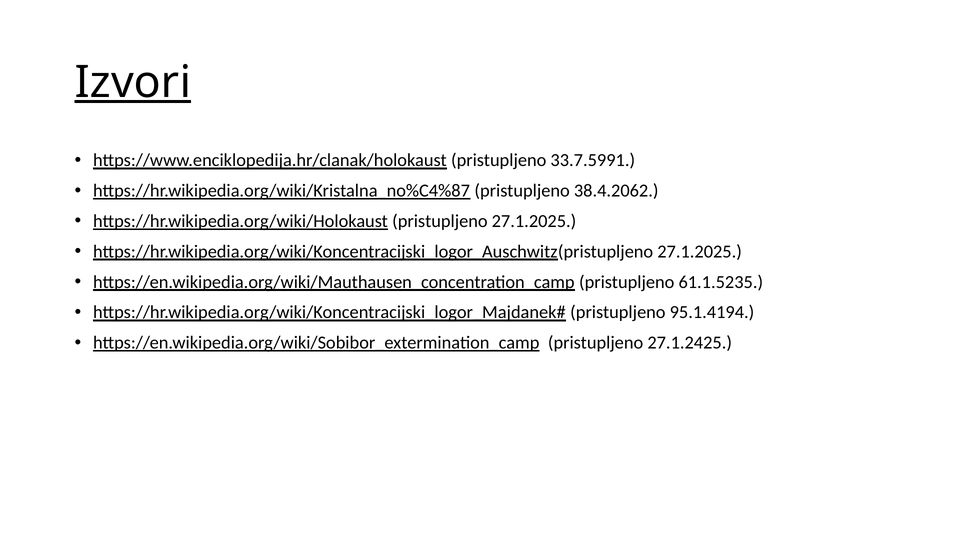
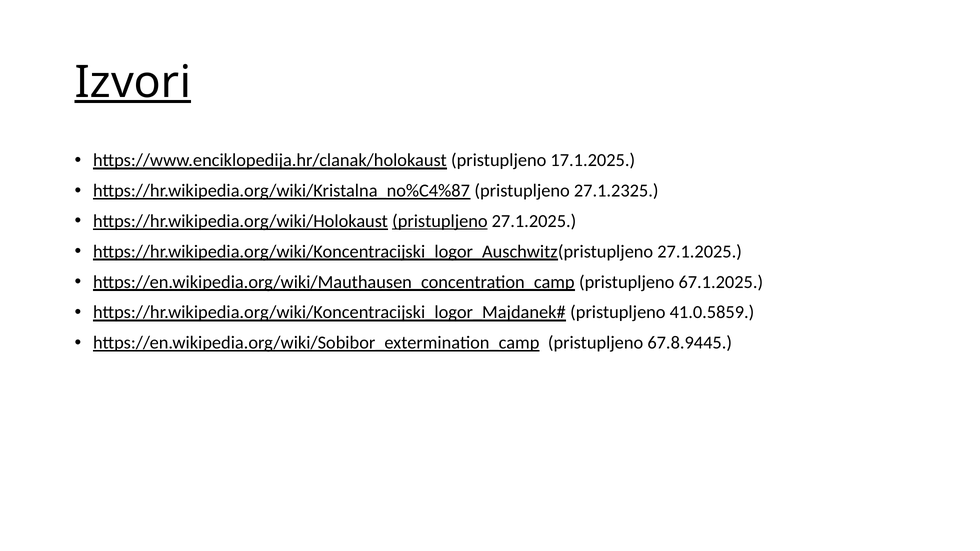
33.7.5991: 33.7.5991 -> 17.1.2025 (593, 160)
38.4.2062: 38.4.2062 -> 27.1.2325 (616, 191)
pristupljeno underline: none -> present (440, 221)
61.1.5235: 61.1.5235 -> 67.1.2025 (721, 282)
95.1.4194: 95.1.4194 -> 41.0.5859 (712, 313)
27.1.2425: 27.1.2425 -> 67.8.9445 (690, 343)
